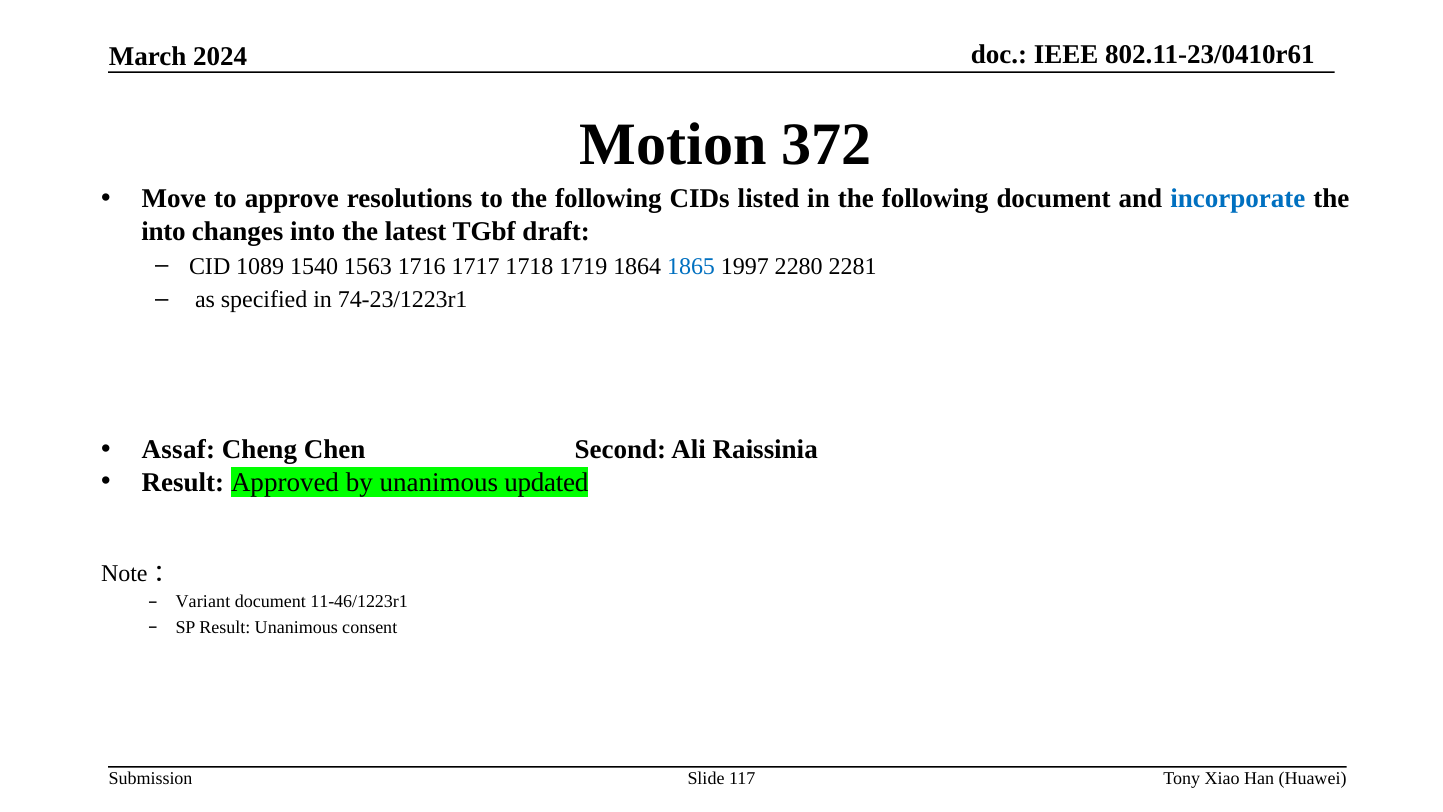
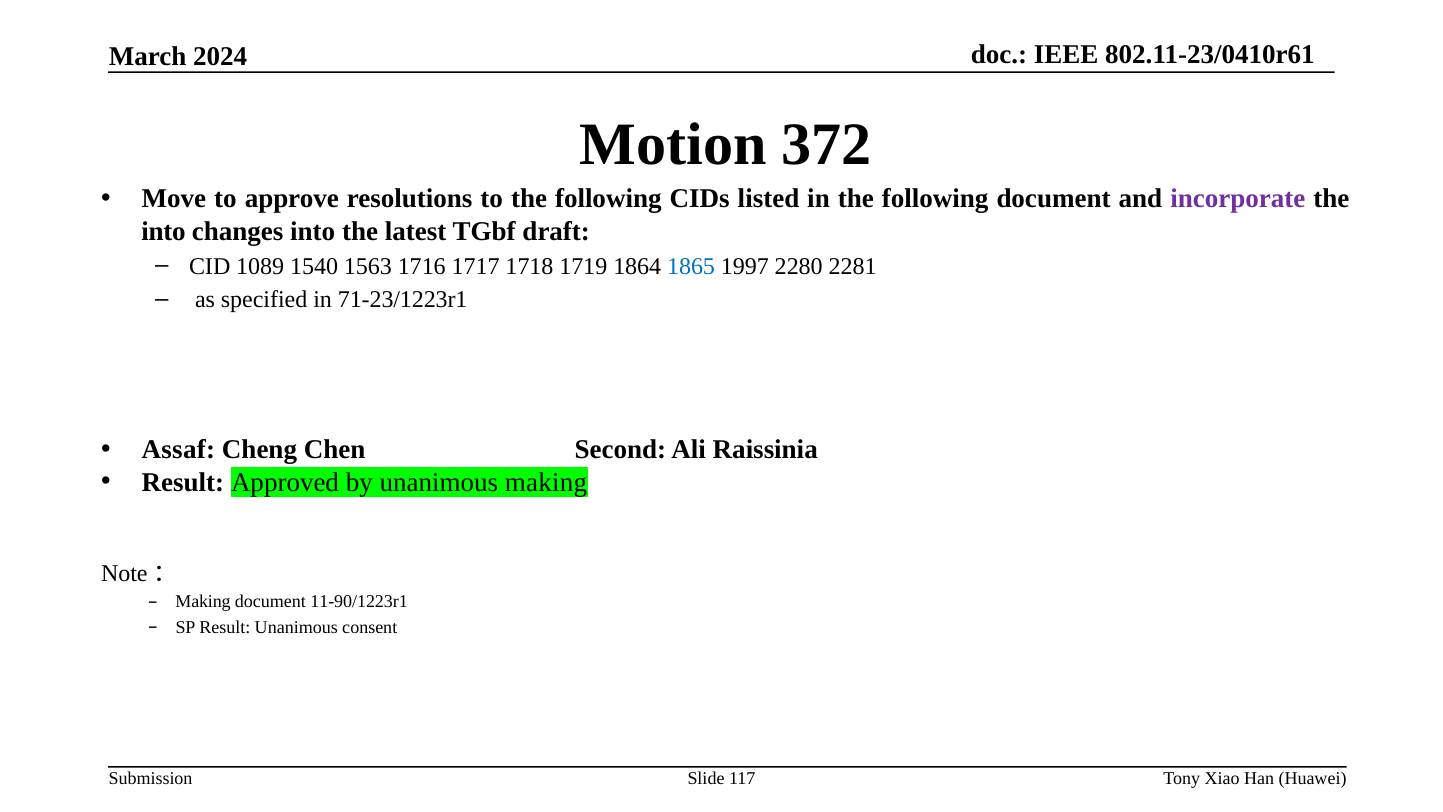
incorporate colour: blue -> purple (1238, 199)
74-23/1223r1: 74-23/1223r1 -> 71-23/1223r1 (403, 300)
unanimous updated: updated -> making (546, 482)
Variant: Variant -> Making (203, 602)
11-46/1223r1: 11-46/1223r1 -> 11-90/1223r1 (359, 602)
